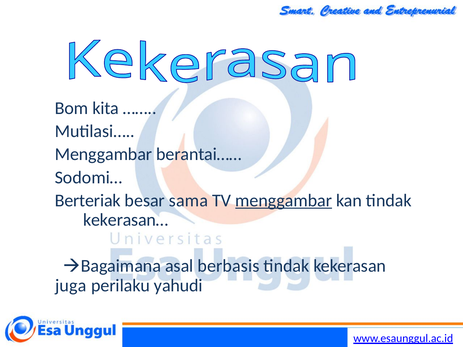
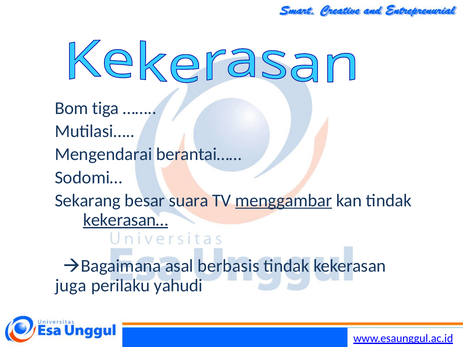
kita: kita -> tiga (106, 108)
Menggambar: Menggambar -> Mengendarai (103, 154)
Berteriak: Berteriak -> Sekarang (88, 201)
sama: sama -> suara (189, 201)
kekerasan… underline: none -> present (126, 220)
